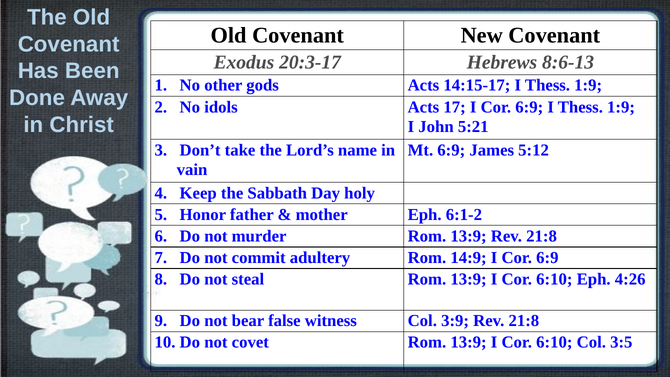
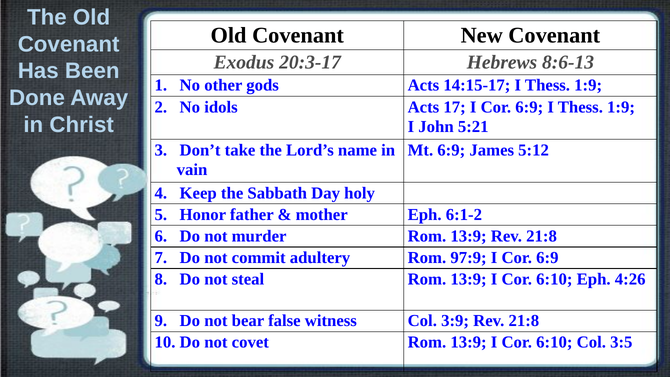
14:9: 14:9 -> 97:9 (469, 258)
